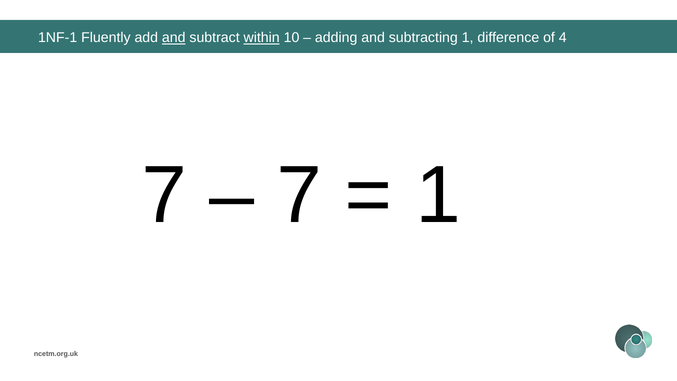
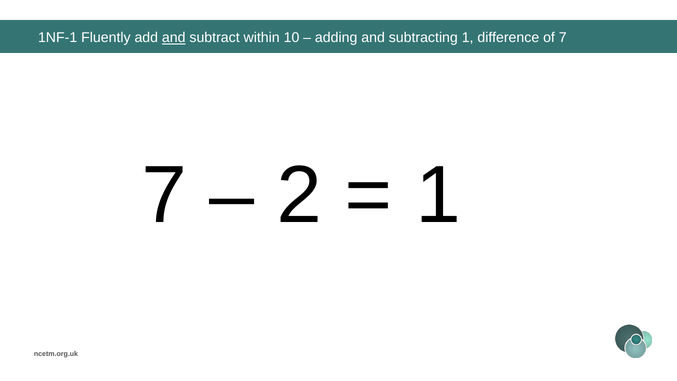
within underline: present -> none (262, 38)
of 4: 4 -> 7 (563, 38)
7: 7 -> 2 (300, 195)
